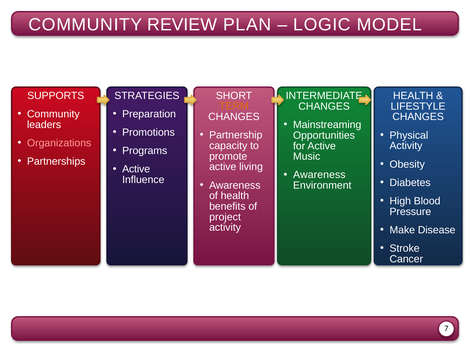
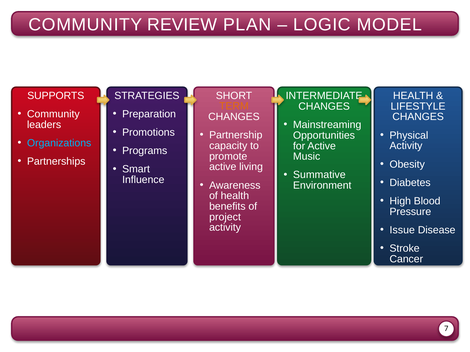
Organizations colour: pink -> light blue (59, 143)
Active: Active -> Smart (136, 169)
Awareness: Awareness -> Summative (319, 175)
Make: Make -> Issue (402, 230)
